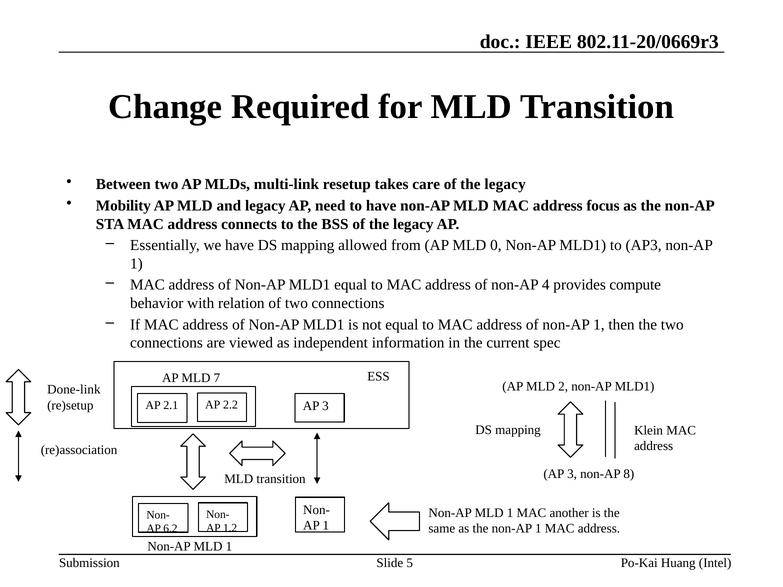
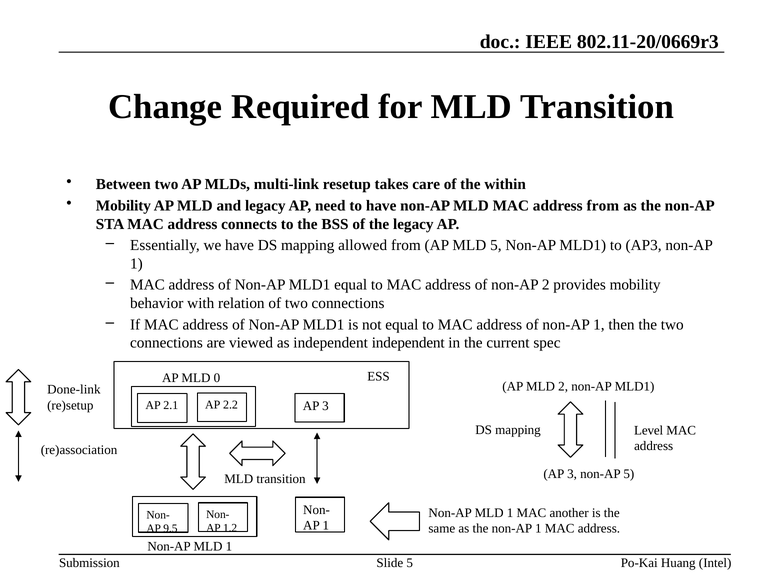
care of the legacy: legacy -> within (505, 184)
address focus: focus -> from (603, 206)
MLD 0: 0 -> 5 (496, 245)
non-AP 4: 4 -> 2 (546, 285)
provides compute: compute -> mobility (635, 285)
independent information: information -> independent (408, 343)
7: 7 -> 0 (217, 378)
Klein: Klein -> Level (649, 430)
non-AP 8: 8 -> 5 (629, 474)
6.2: 6.2 -> 9.5 (170, 529)
